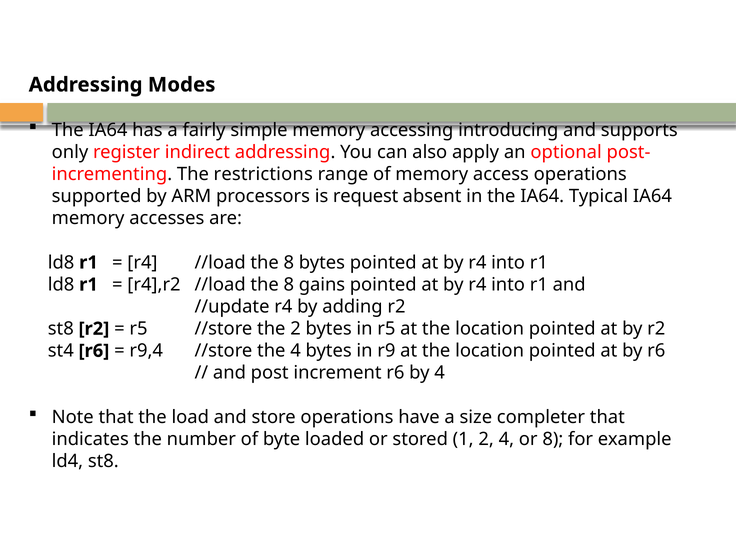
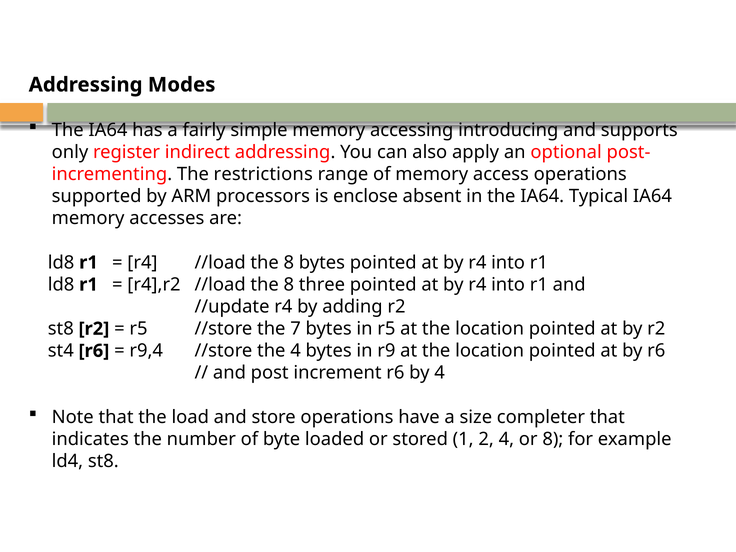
request: request -> enclose (366, 196)
gains: gains -> three (322, 285)
the 2: 2 -> 7 (296, 329)
